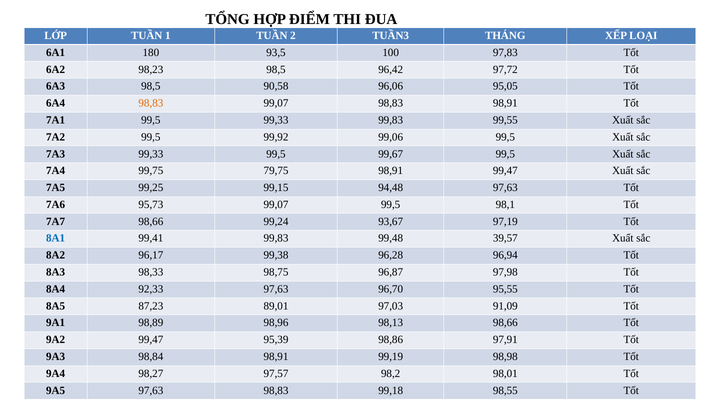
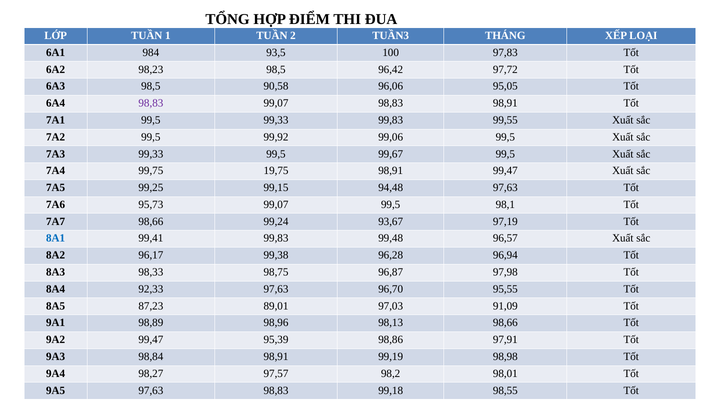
180: 180 -> 984 (151, 52)
98,83 colour: orange -> purple (151, 103)
79,75: 79,75 -> 19,75 (276, 171)
39,57: 39,57 -> 96,57 (505, 238)
